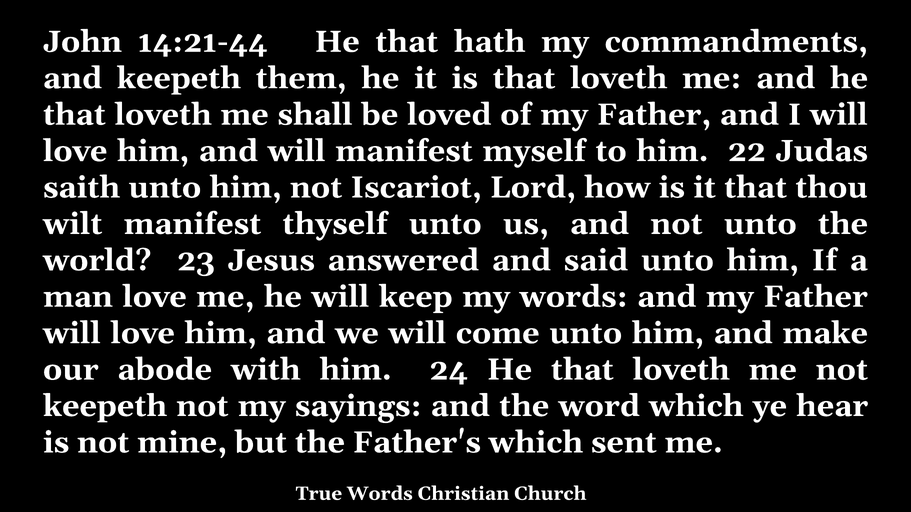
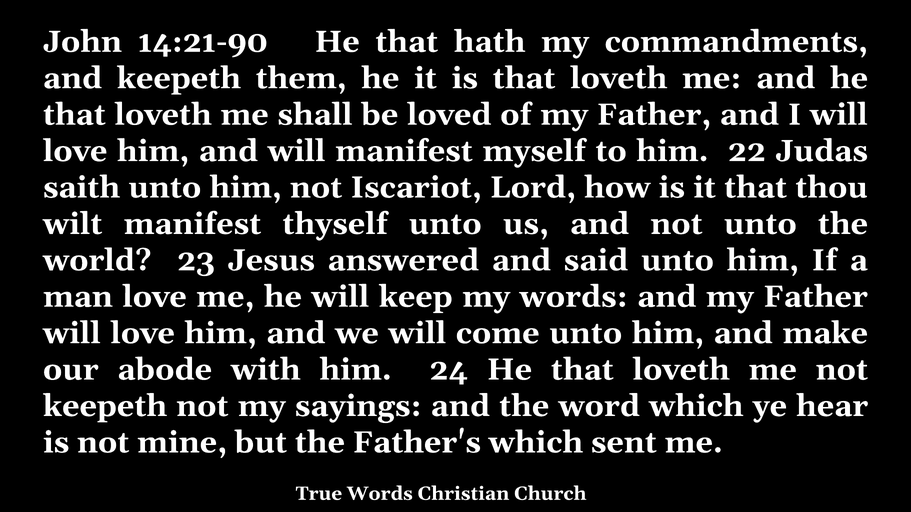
14:21-44: 14:21-44 -> 14:21-90 (203, 42)
